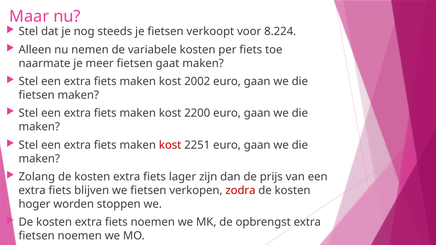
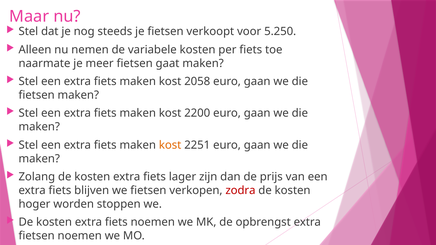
8.224: 8.224 -> 5.250 (280, 32)
2002: 2002 -> 2058 (197, 82)
kost colour: red -> orange (170, 145)
